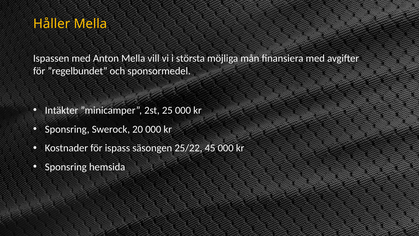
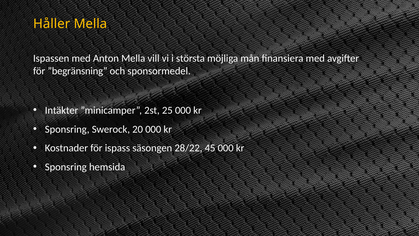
”regelbundet: ”regelbundet -> ”begränsning (77, 71)
25/22: 25/22 -> 28/22 (188, 148)
